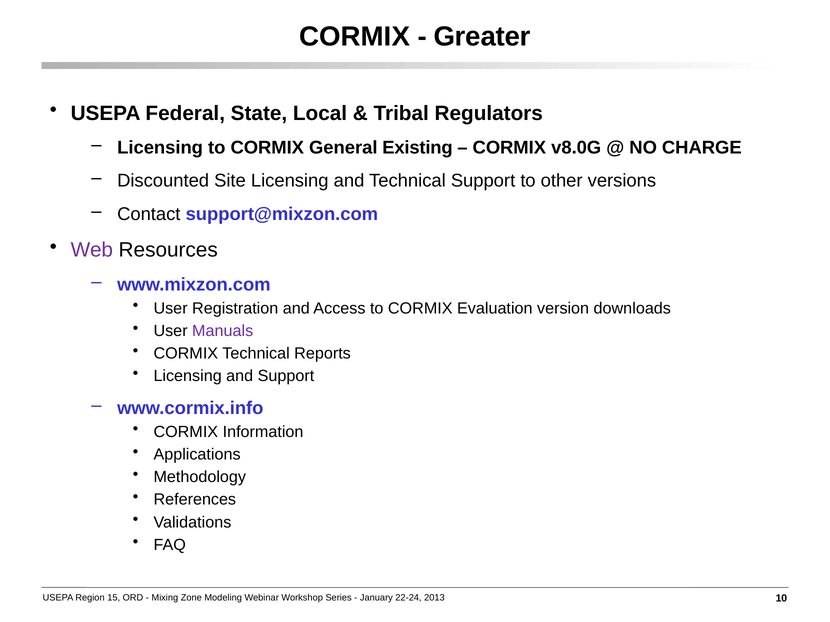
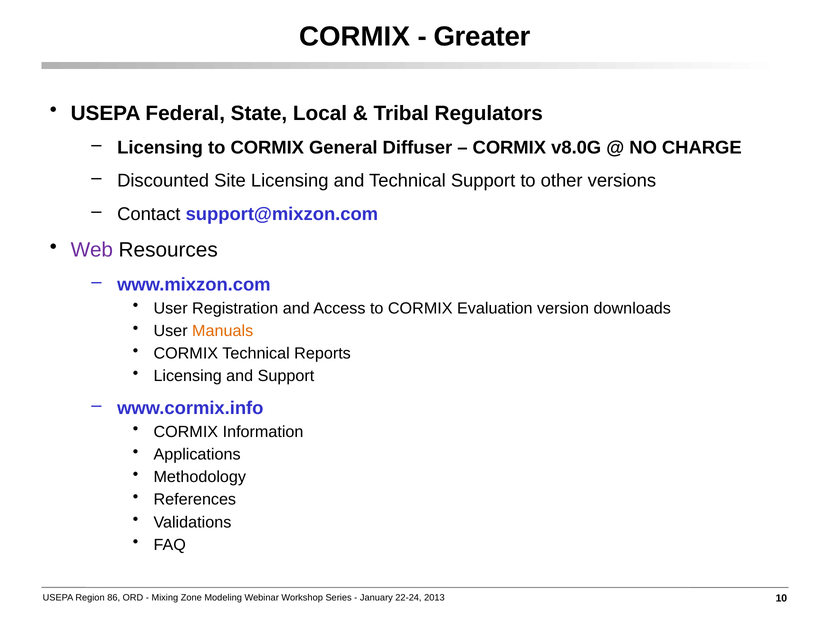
Existing: Existing -> Diffuser (417, 148)
Manuals colour: purple -> orange (223, 331)
15: 15 -> 86 (114, 598)
